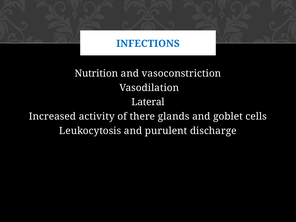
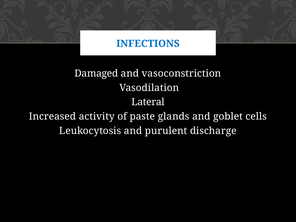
Nutrition: Nutrition -> Damaged (96, 74)
there: there -> paste (142, 116)
